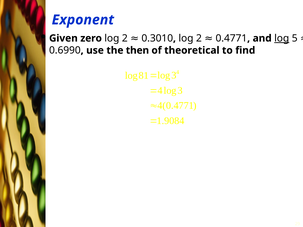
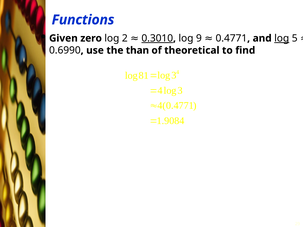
Exponent: Exponent -> Functions (83, 20)
2: 2 -> 9 (199, 38)
0.3010 underline: none -> present (157, 38)
then: then -> than (137, 50)
